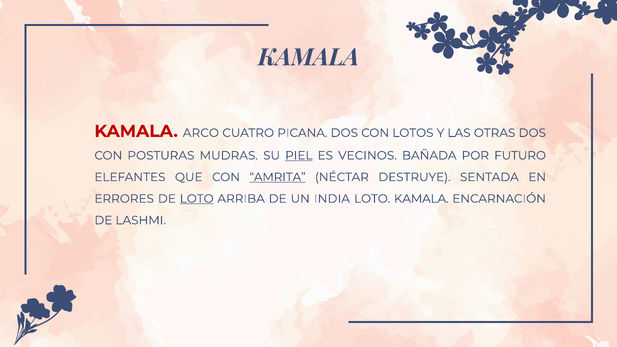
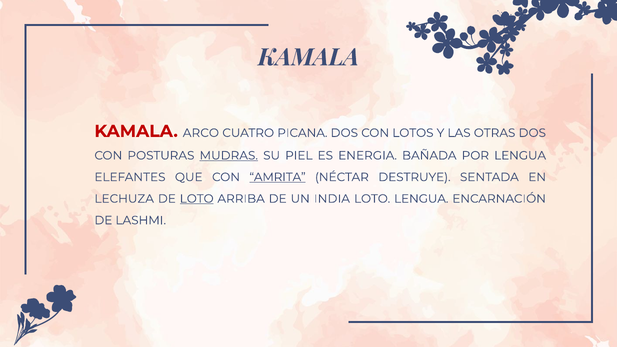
MUDRAS underline: none -> present (229, 156)
PIEL underline: present -> none (299, 156)
VECINOS: VECINOS -> ENERGIA (368, 156)
POR FUTURO: FUTURO -> LENGUA (520, 156)
ERRORES: ERRORES -> LECHUZA (124, 199)
LOTO KAMALA: KAMALA -> LENGUA (421, 199)
